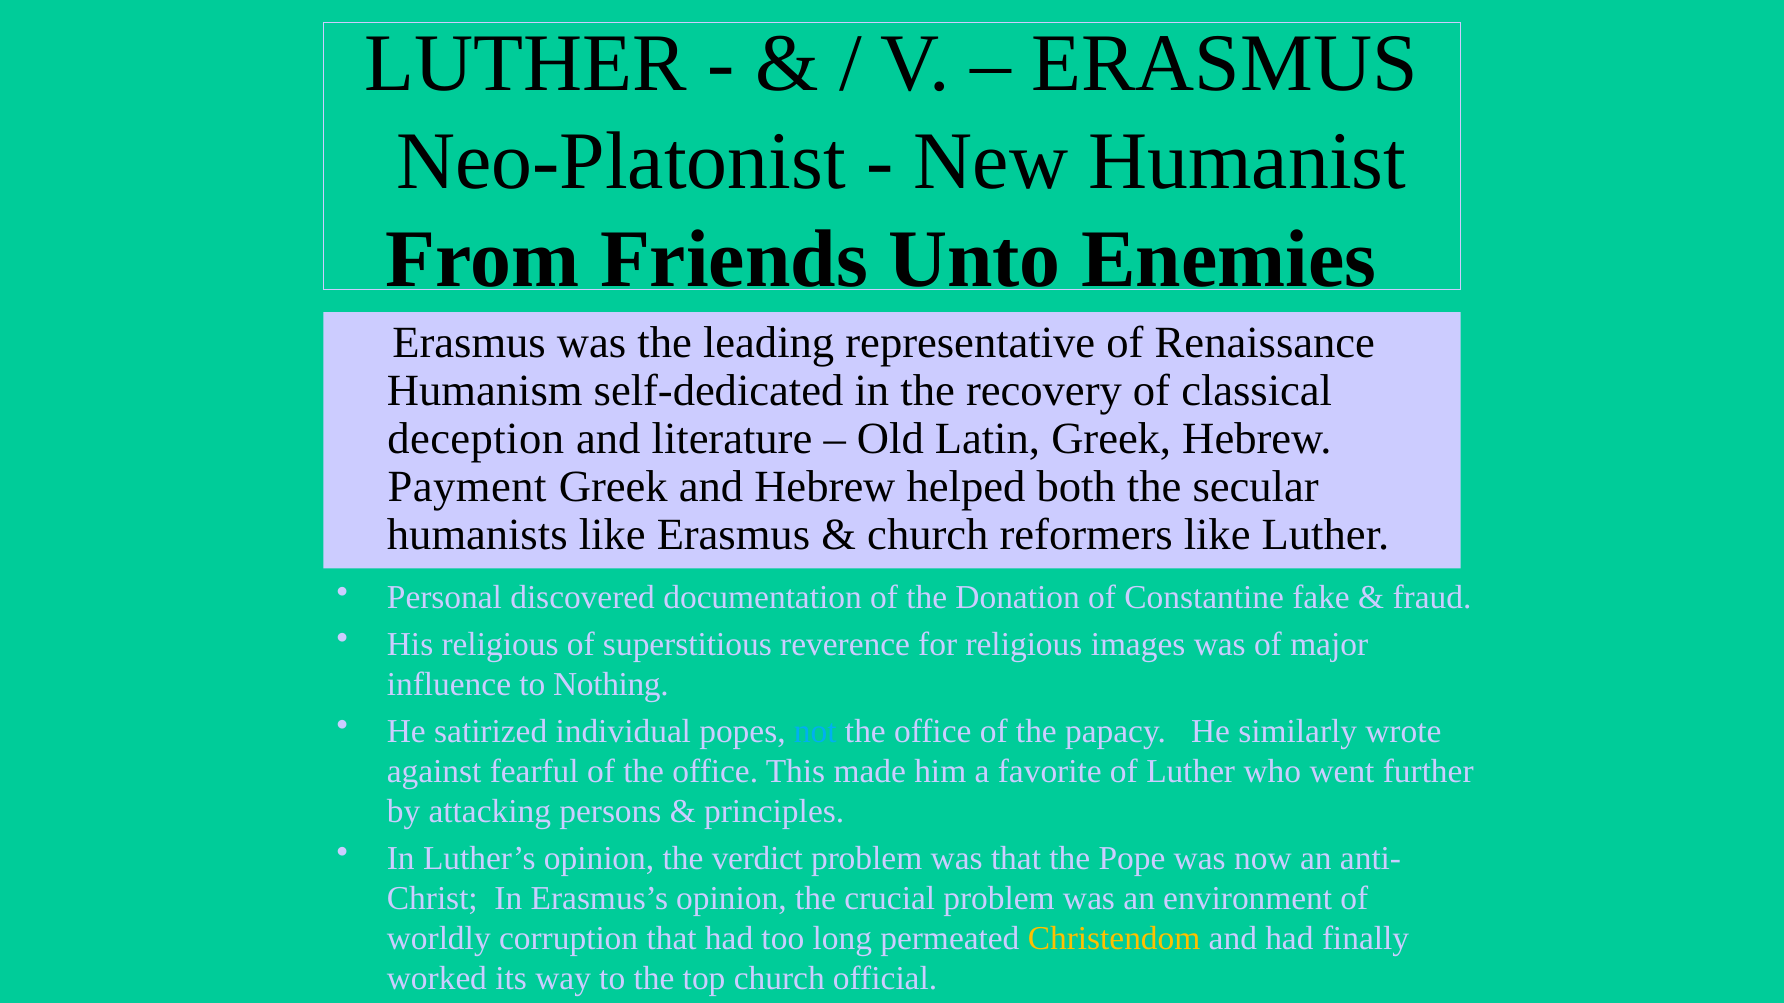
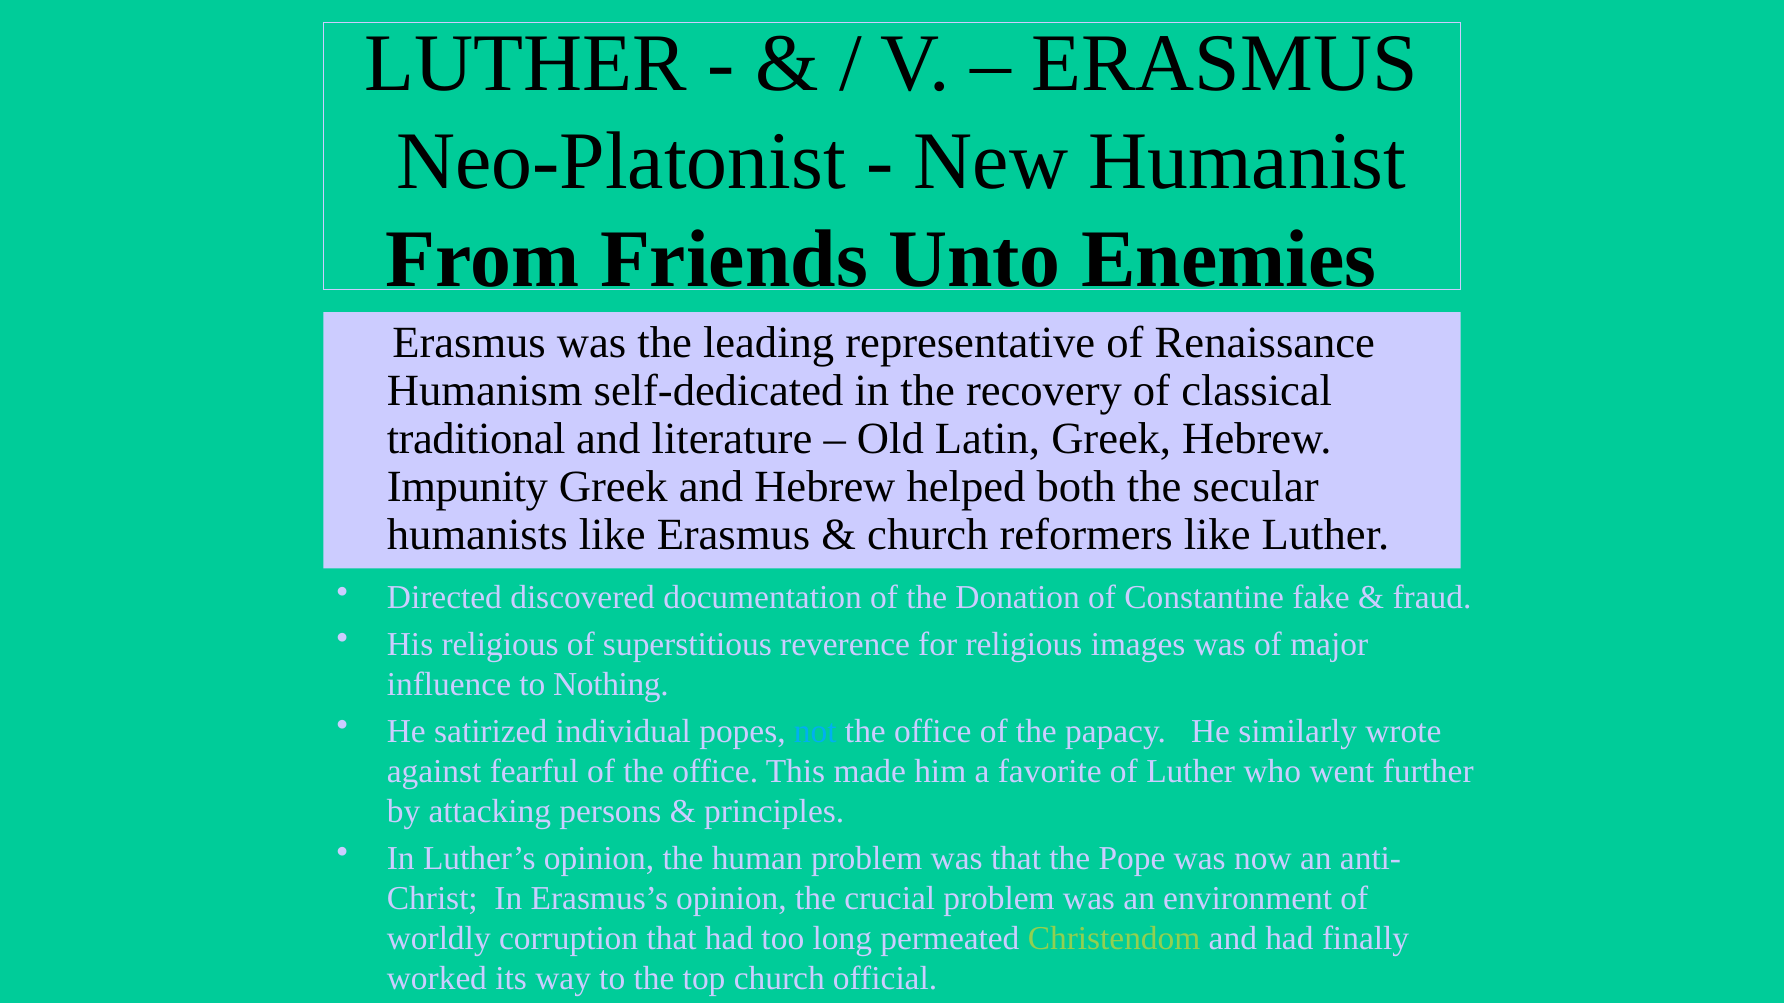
deception: deception -> traditional (476, 439)
Payment: Payment -> Impunity (467, 487)
Personal: Personal -> Directed (444, 598)
verdict: verdict -> human (757, 859)
Christendom colour: yellow -> light green (1114, 939)
